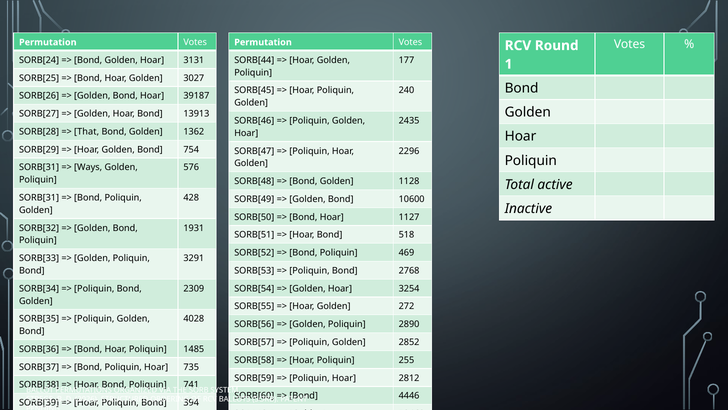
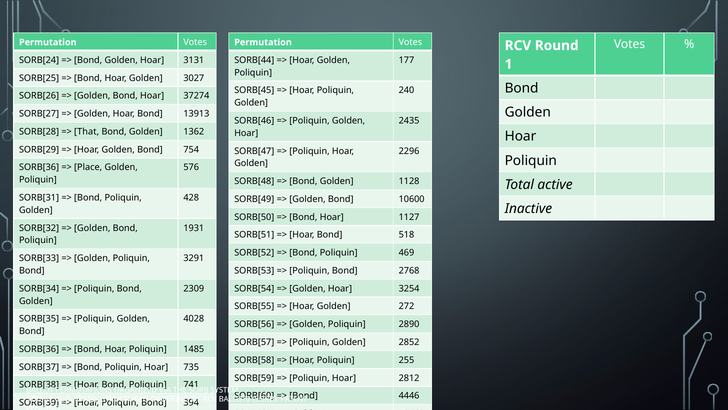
39187: 39187 -> 37274 (196, 96)
SORB[31: SORB[31 -> SORB[36 (39, 167)
Ways: Ways -> Place (88, 167)
